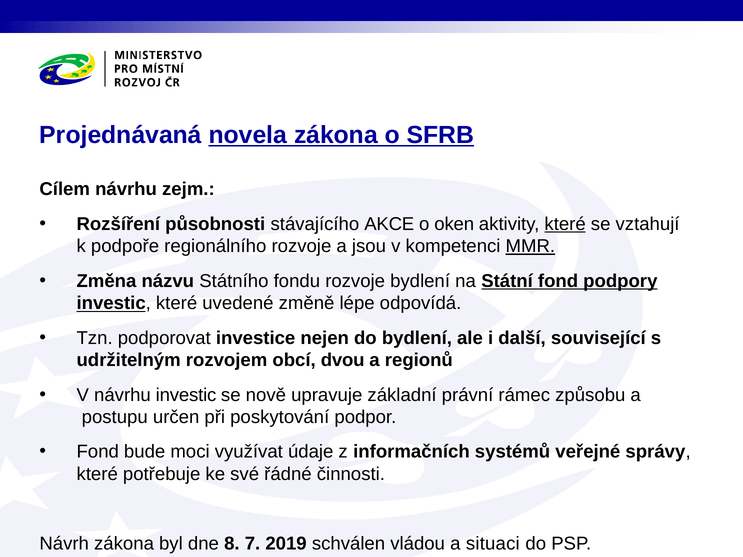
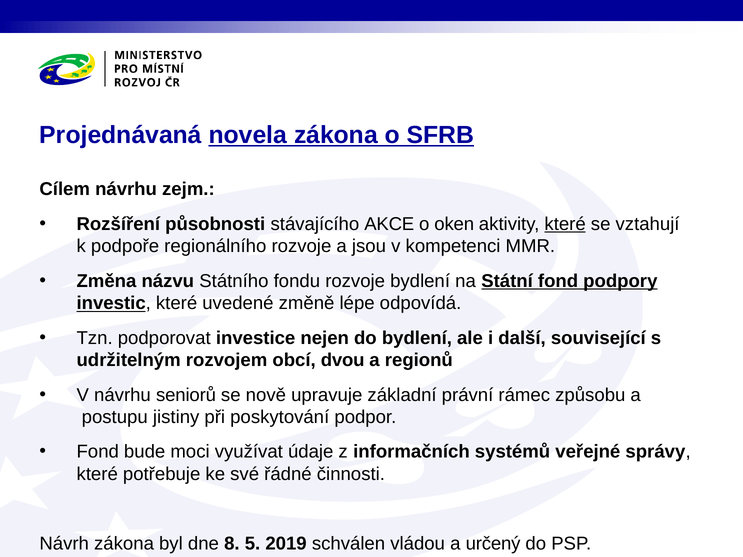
MMR underline: present -> none (530, 246)
návrhu investic: investic -> seniorů (186, 395)
určen: určen -> jistiny (176, 417)
7: 7 -> 5 (253, 544)
situaci: situaci -> určený (493, 544)
